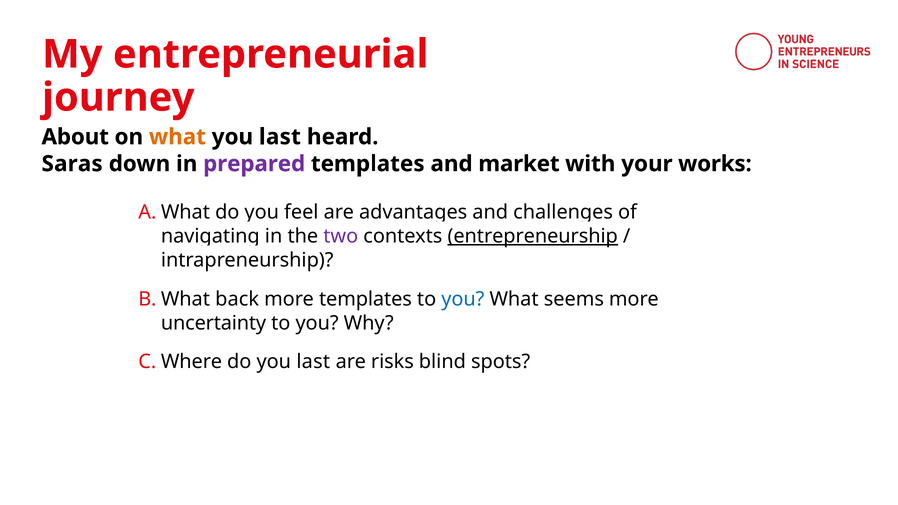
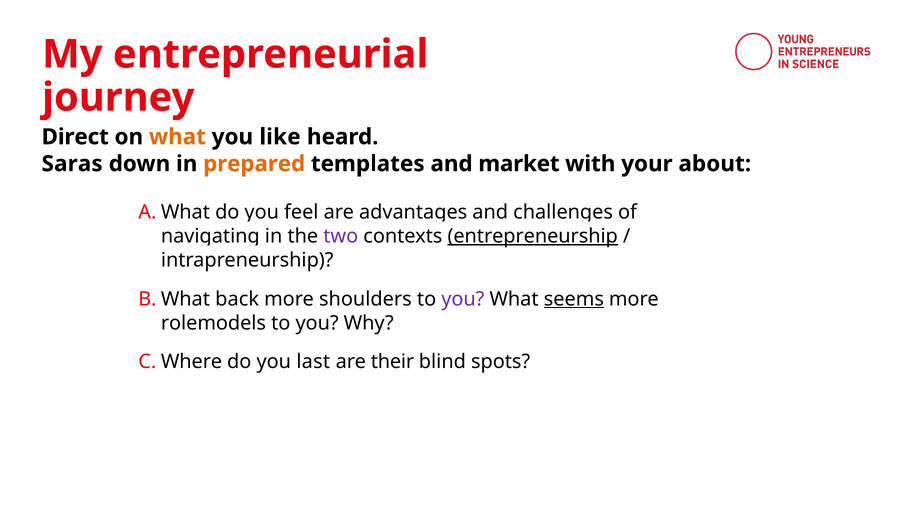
About: About -> Direct (75, 137)
last: last -> like (280, 137)
prepared colour: purple -> orange (254, 164)
works: works -> about (715, 164)
more templates: templates -> shoulders (365, 299)
you colour: blue -> purple (463, 299)
seems underline: none -> present (574, 299)
uncertainty: uncertainty -> rolemodels (213, 323)
risks: risks -> their (392, 362)
